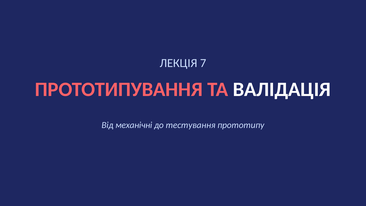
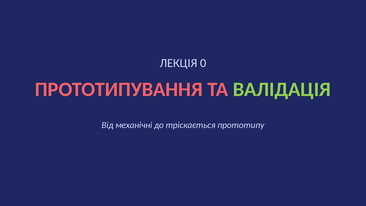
7: 7 -> 0 (203, 63)
ВАЛІДАЦІЯ colour: white -> light green (282, 89)
тестування: тестування -> тріскається (191, 125)
